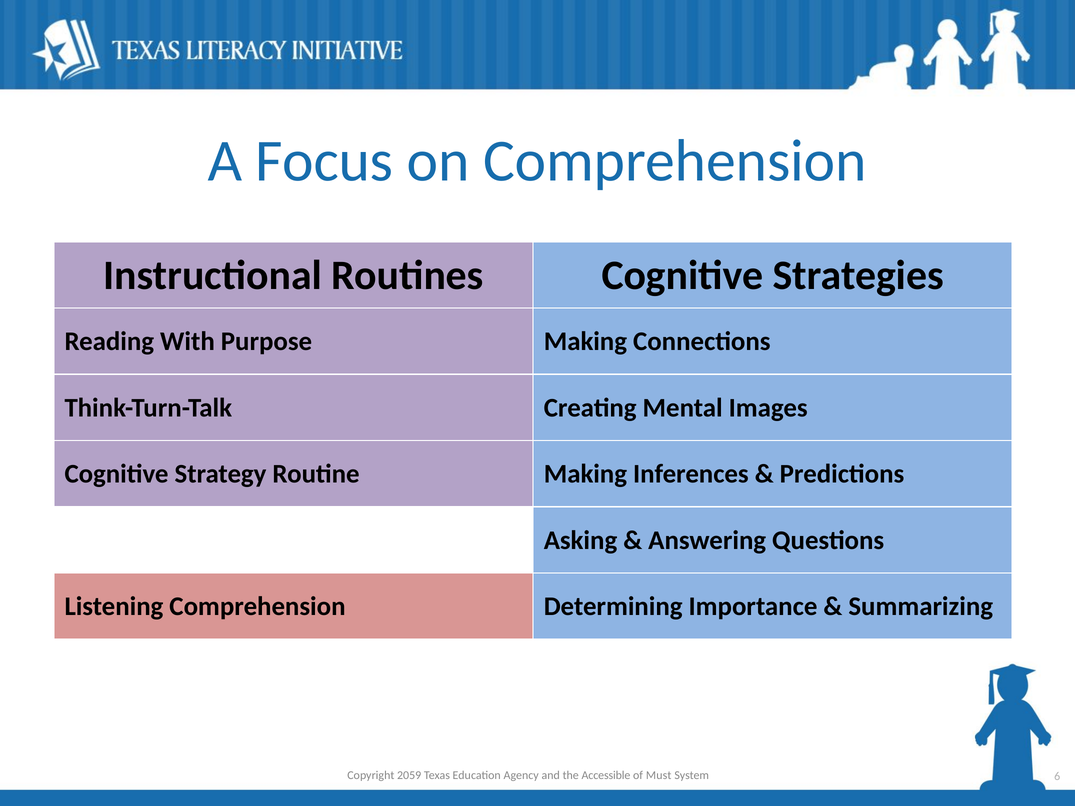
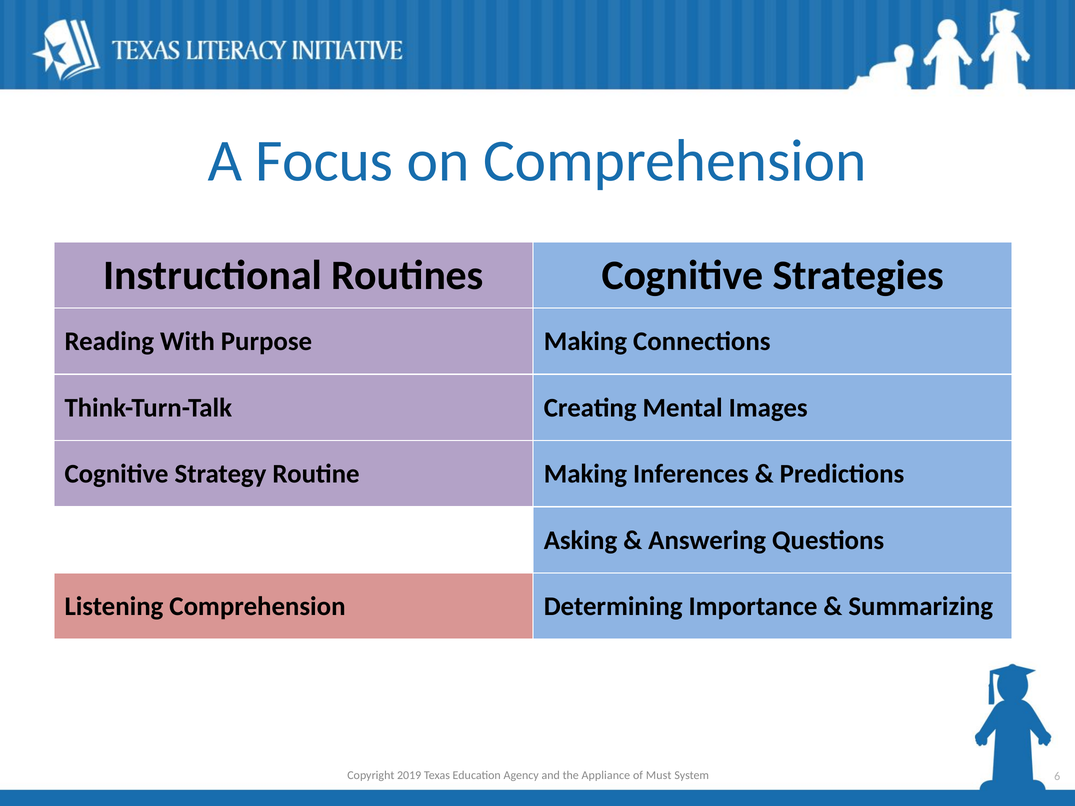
2059: 2059 -> 2019 (409, 776)
Accessible: Accessible -> Appliance (606, 776)
